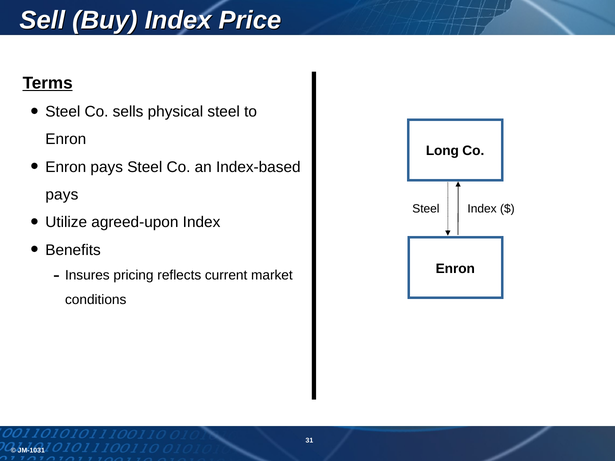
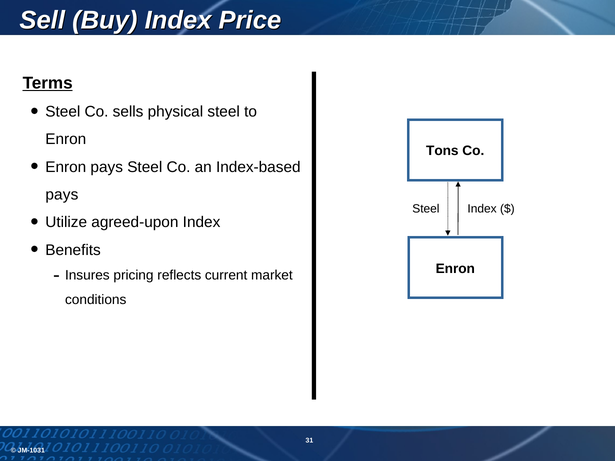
Long: Long -> Tons (442, 151)
